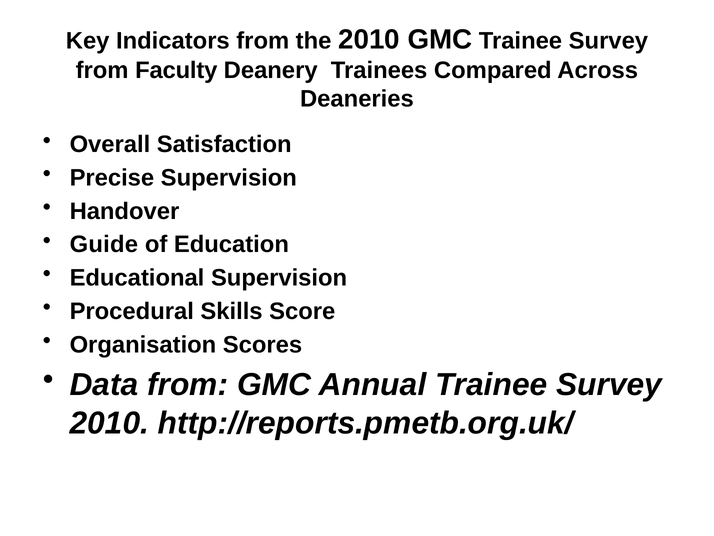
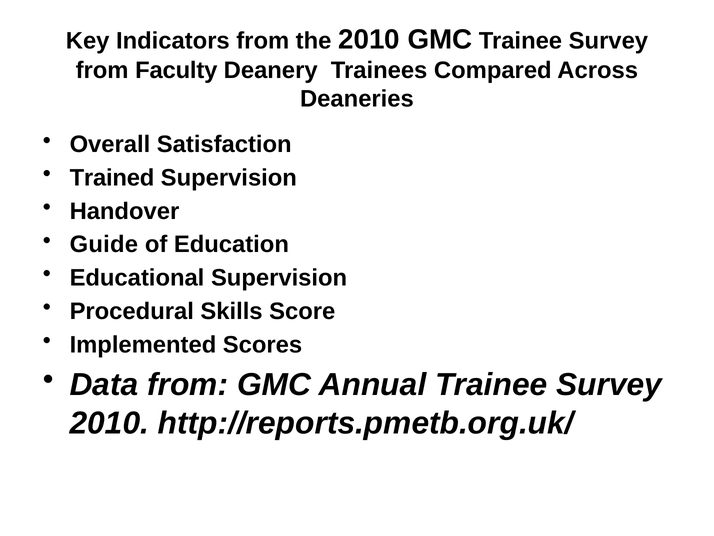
Precise: Precise -> Trained (112, 178)
Organisation: Organisation -> Implemented (143, 344)
